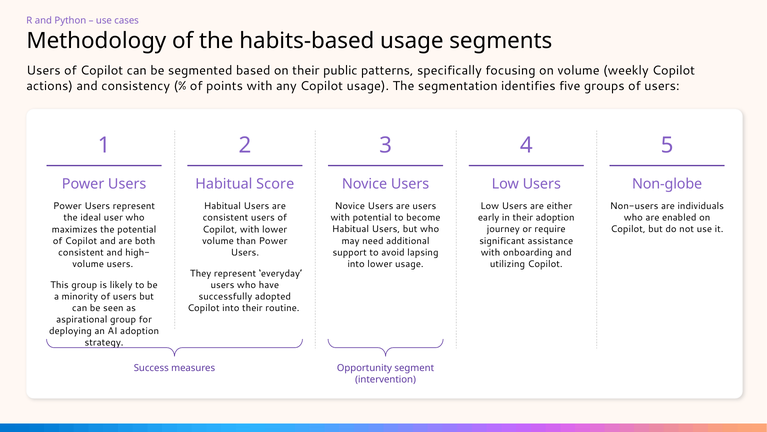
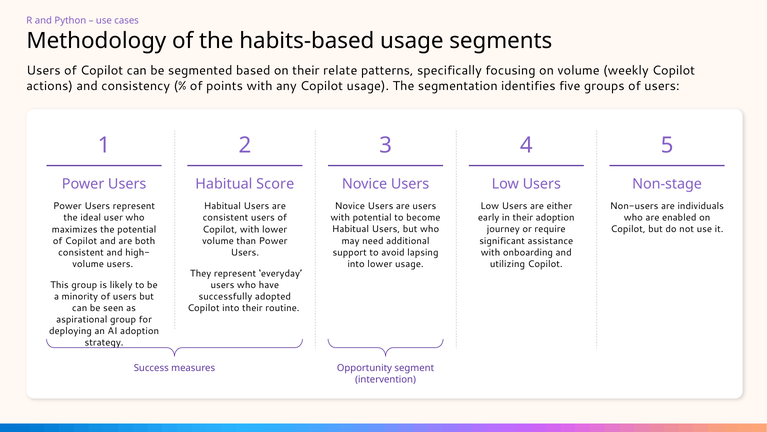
public: public -> relate (340, 70)
Non-globe: Non-globe -> Non-stage (667, 184)
